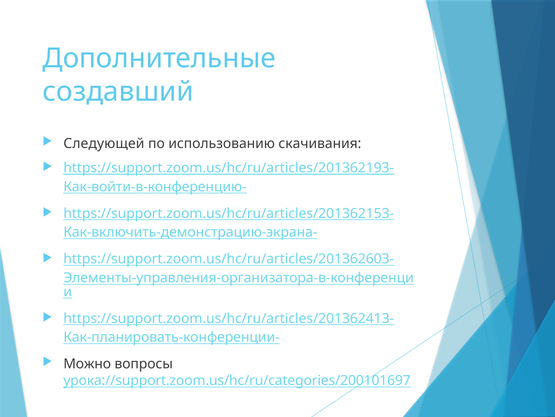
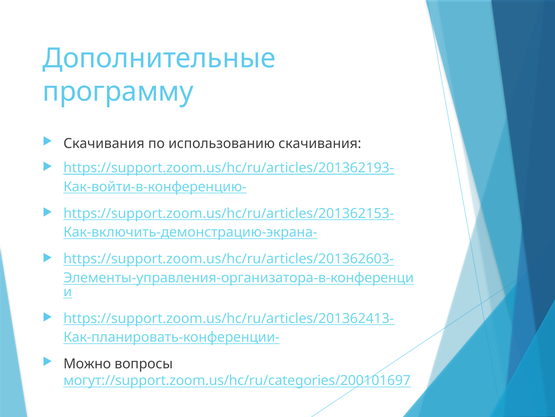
создавший: создавший -> программу (118, 92)
Следующей: Следующей -> Скачивания (104, 143)
урока://support.zoom.us/hc/ru/categories/200101697: урока://support.zoom.us/hc/ru/categories/200101697 -> могут://support.zoom.us/hc/ru/categories/200101697 (237, 380)
